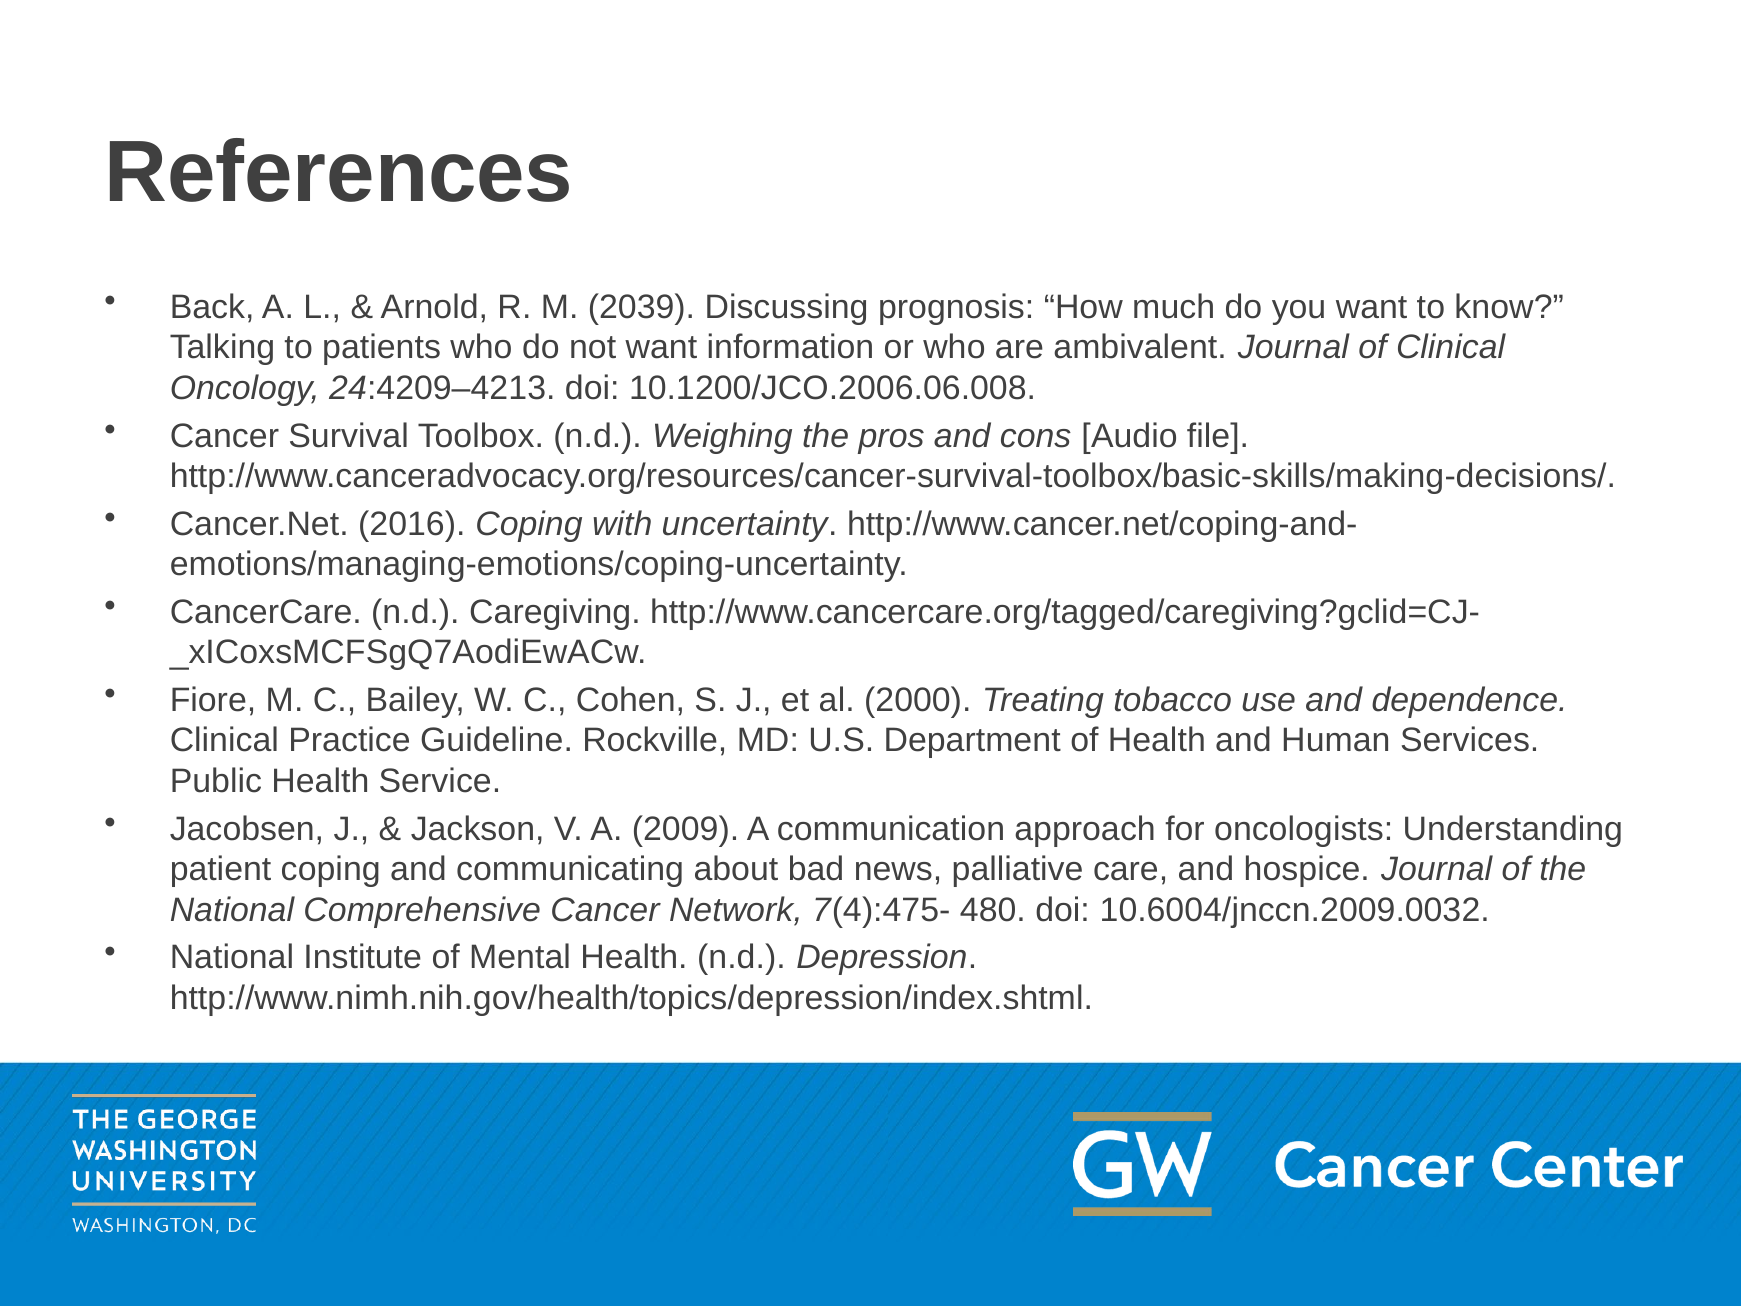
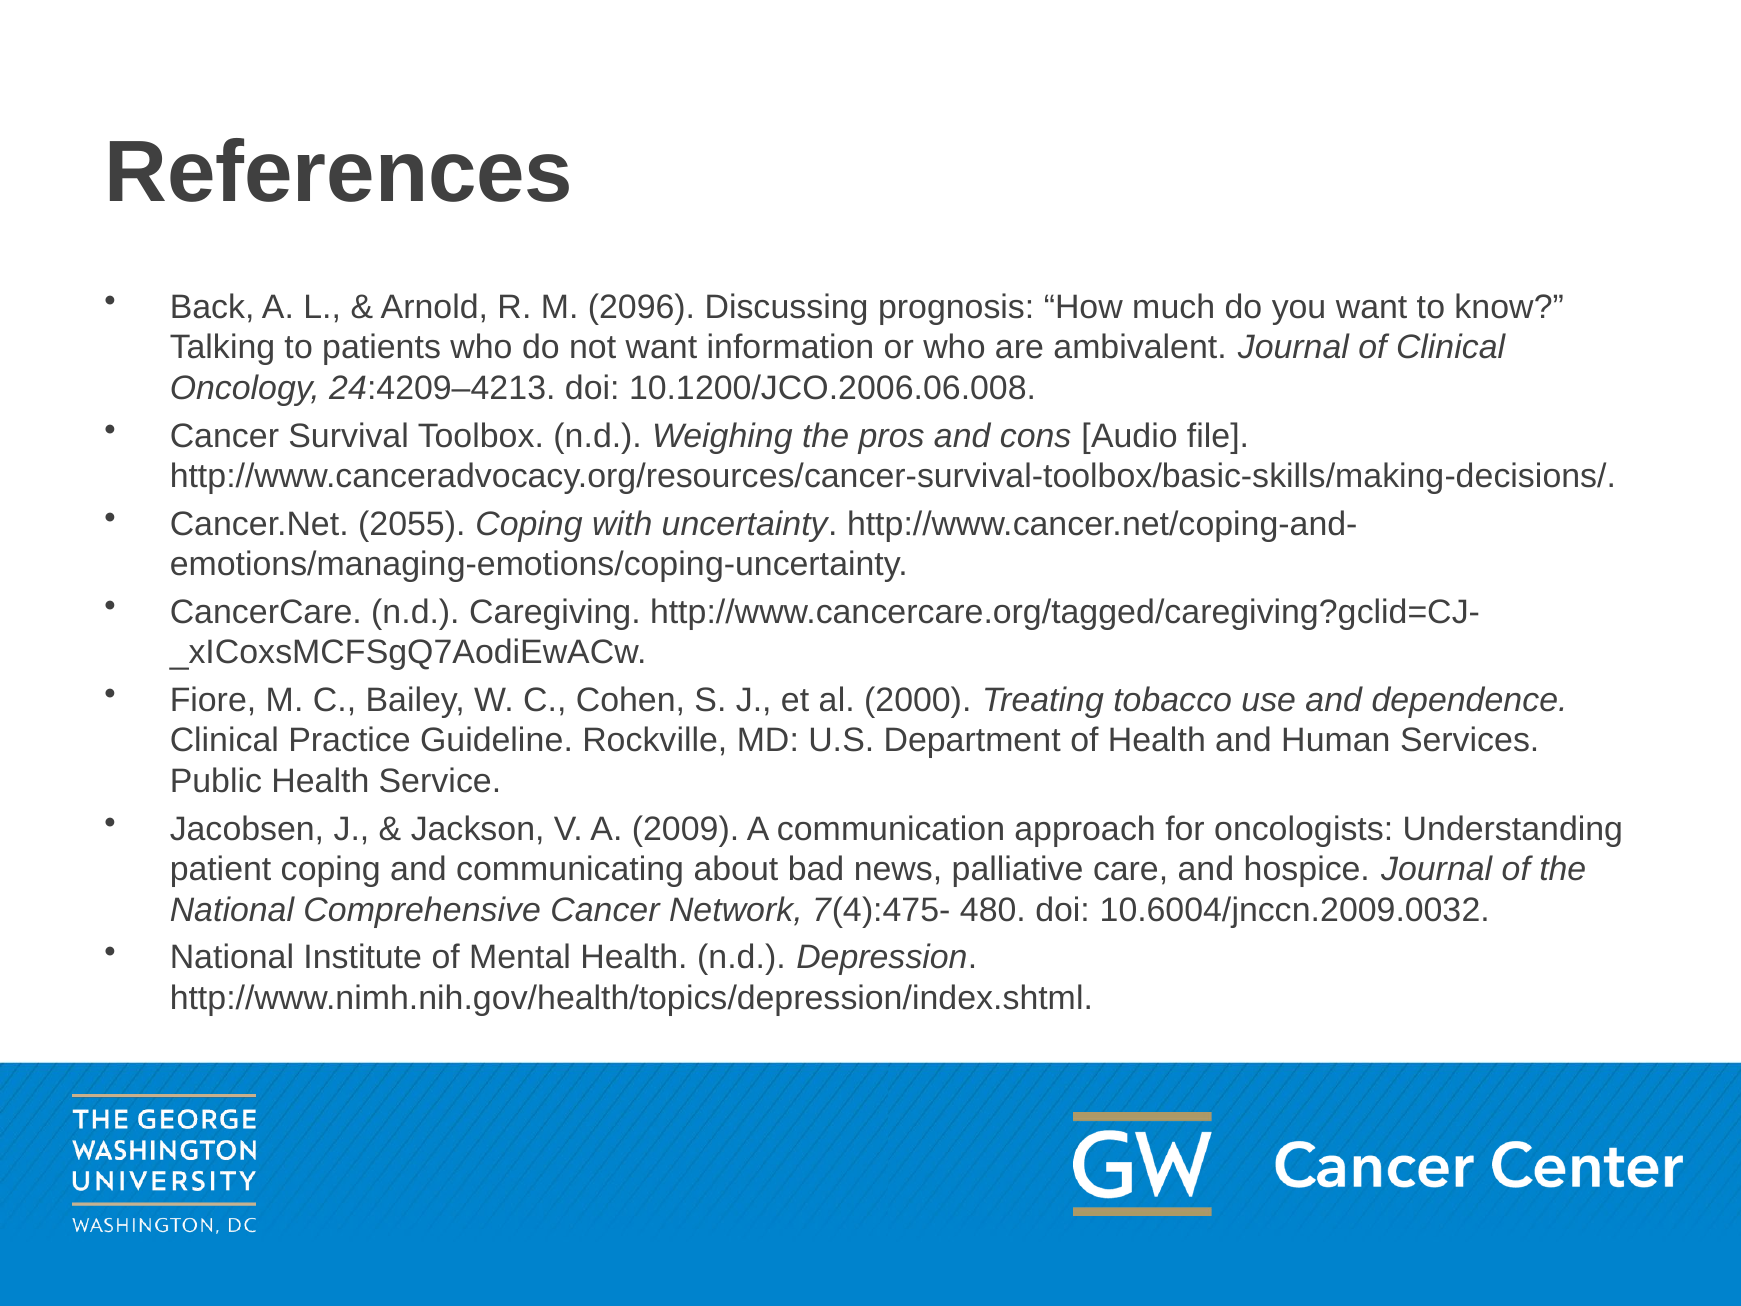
2039: 2039 -> 2096 (641, 307)
2016: 2016 -> 2055 (412, 524)
